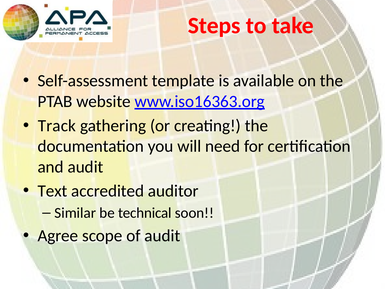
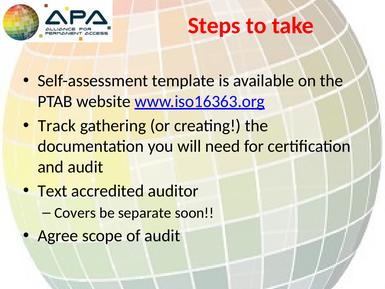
Similar: Similar -> Covers (75, 213)
technical: technical -> separate (145, 213)
